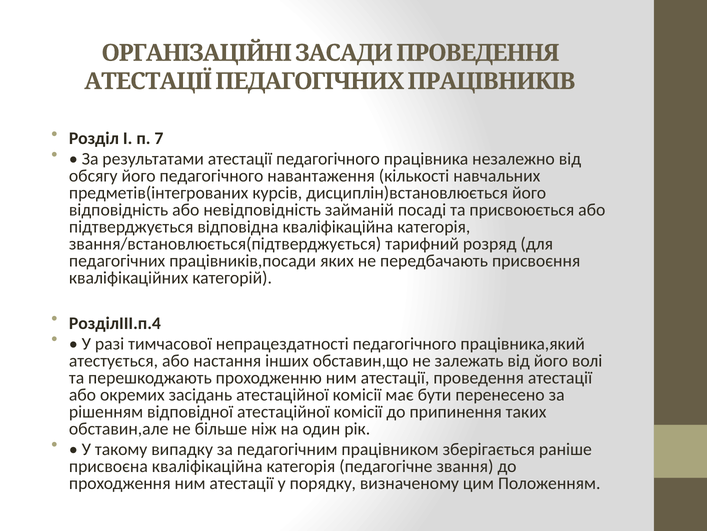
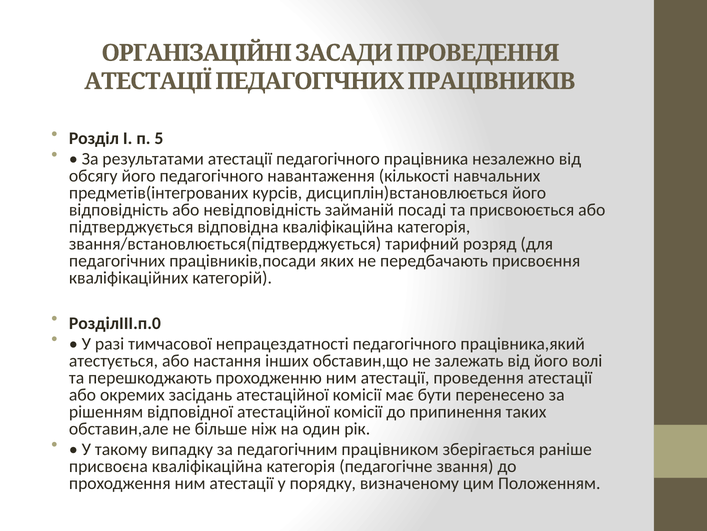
7: 7 -> 5 (159, 138)
РозділІІІ.п.4: РозділІІІ.п.4 -> РозділІІІ.п.0 (115, 323)
